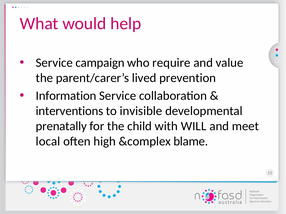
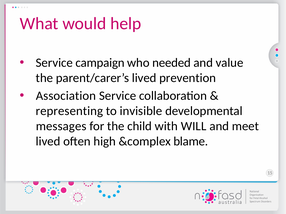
require: require -> needed (172, 63)
Information: Information -> Association (66, 96)
interventions: interventions -> representing (69, 111)
prenatally: prenatally -> messages (61, 126)
local: local -> lived (48, 142)
